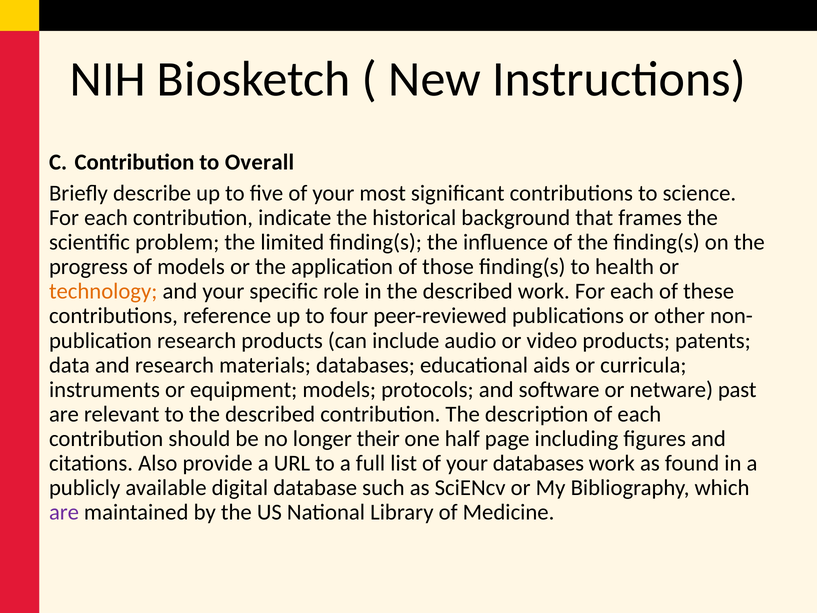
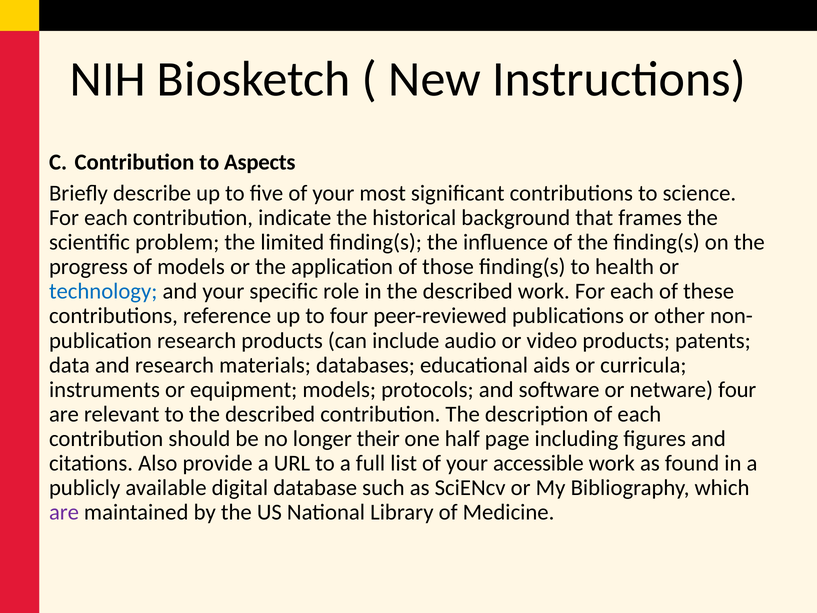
Overall: Overall -> Aspects (260, 162)
technology colour: orange -> blue (103, 291)
netware past: past -> four (737, 389)
your databases: databases -> accessible (538, 463)
